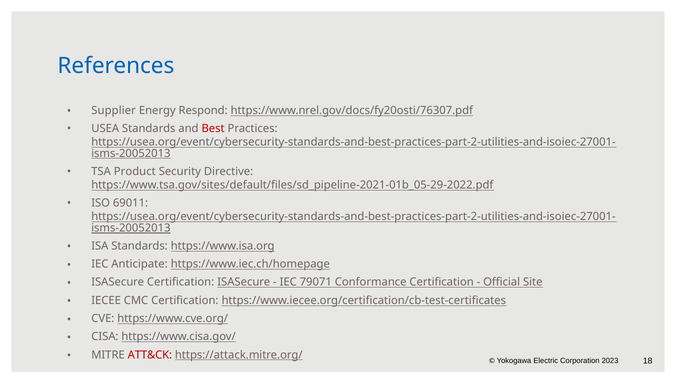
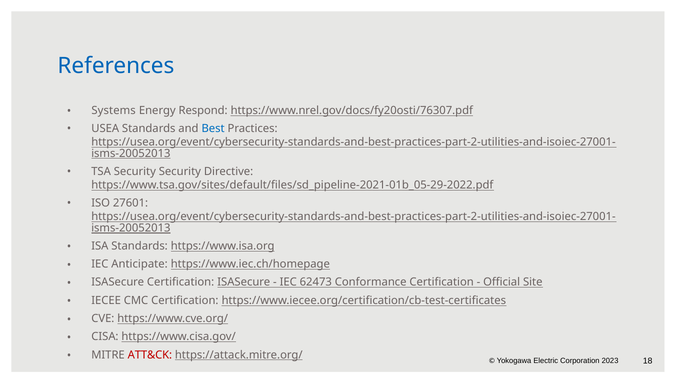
Supplier: Supplier -> Systems (114, 111)
Best colour: red -> blue (213, 129)
TSA Product: Product -> Security (135, 172)
69011: 69011 -> 27601 (131, 203)
79071: 79071 -> 62473 (316, 282)
